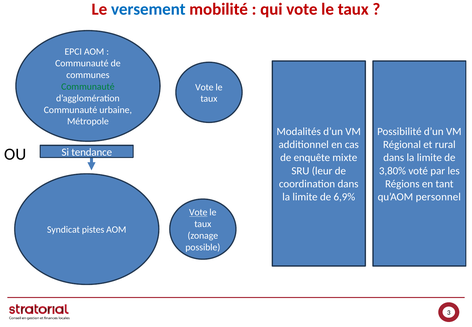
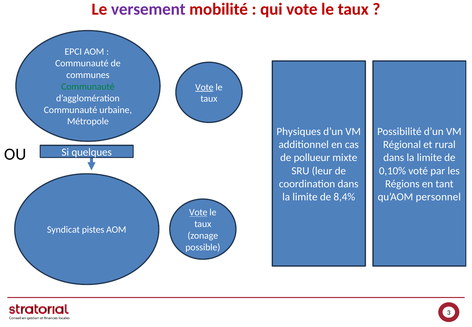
versement colour: blue -> purple (148, 9)
Vote underline: none -> present (204, 87)
Modalités: Modalités -> Physiques (299, 131)
tendance: tendance -> quelques (92, 152)
enquête: enquête -> pollueur (312, 158)
3,80%: 3,80% -> 0,10% (392, 171)
6,9%: 6,9% -> 8,4% (344, 197)
